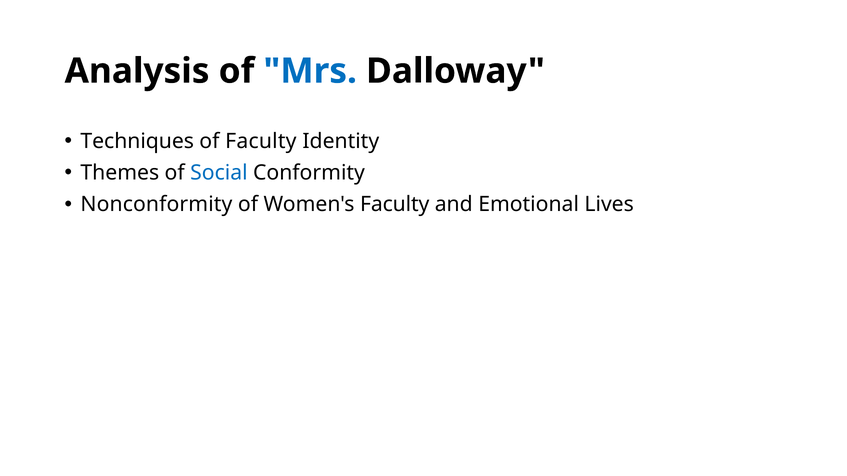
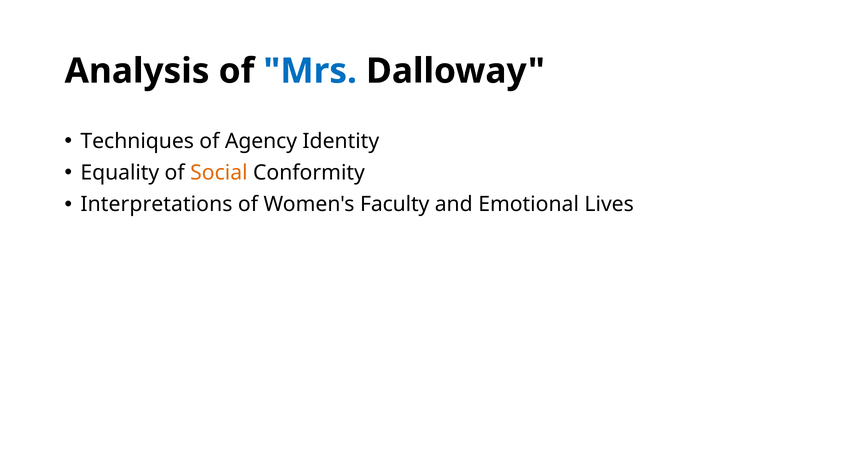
of Faculty: Faculty -> Agency (261, 141)
Themes: Themes -> Equality (120, 173)
Social colour: blue -> orange (219, 173)
Nonconformity: Nonconformity -> Interpretations (156, 205)
